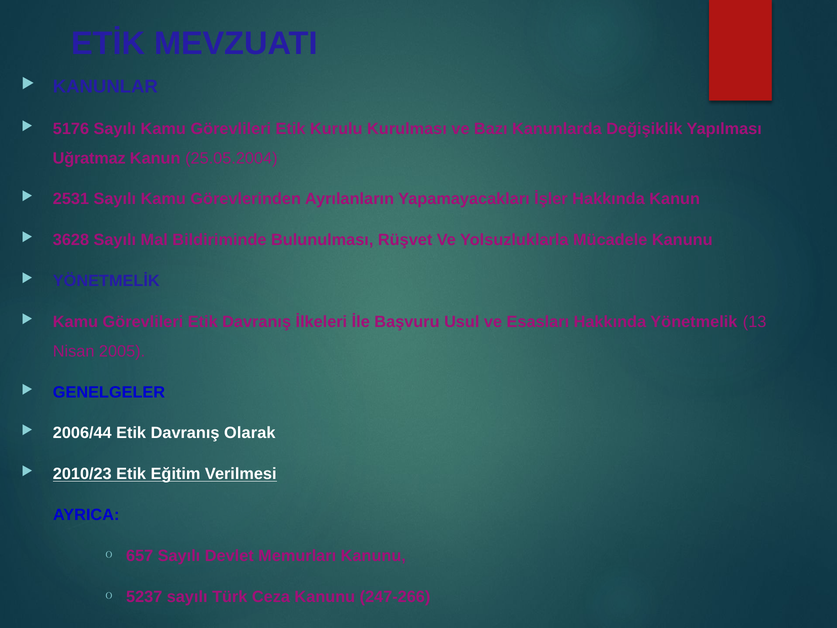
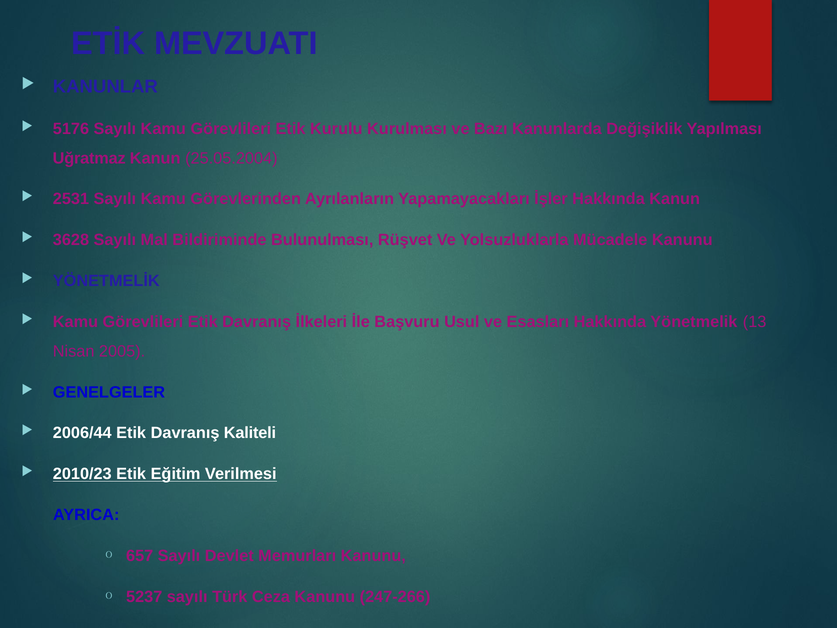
Olarak: Olarak -> Kaliteli (250, 433)
